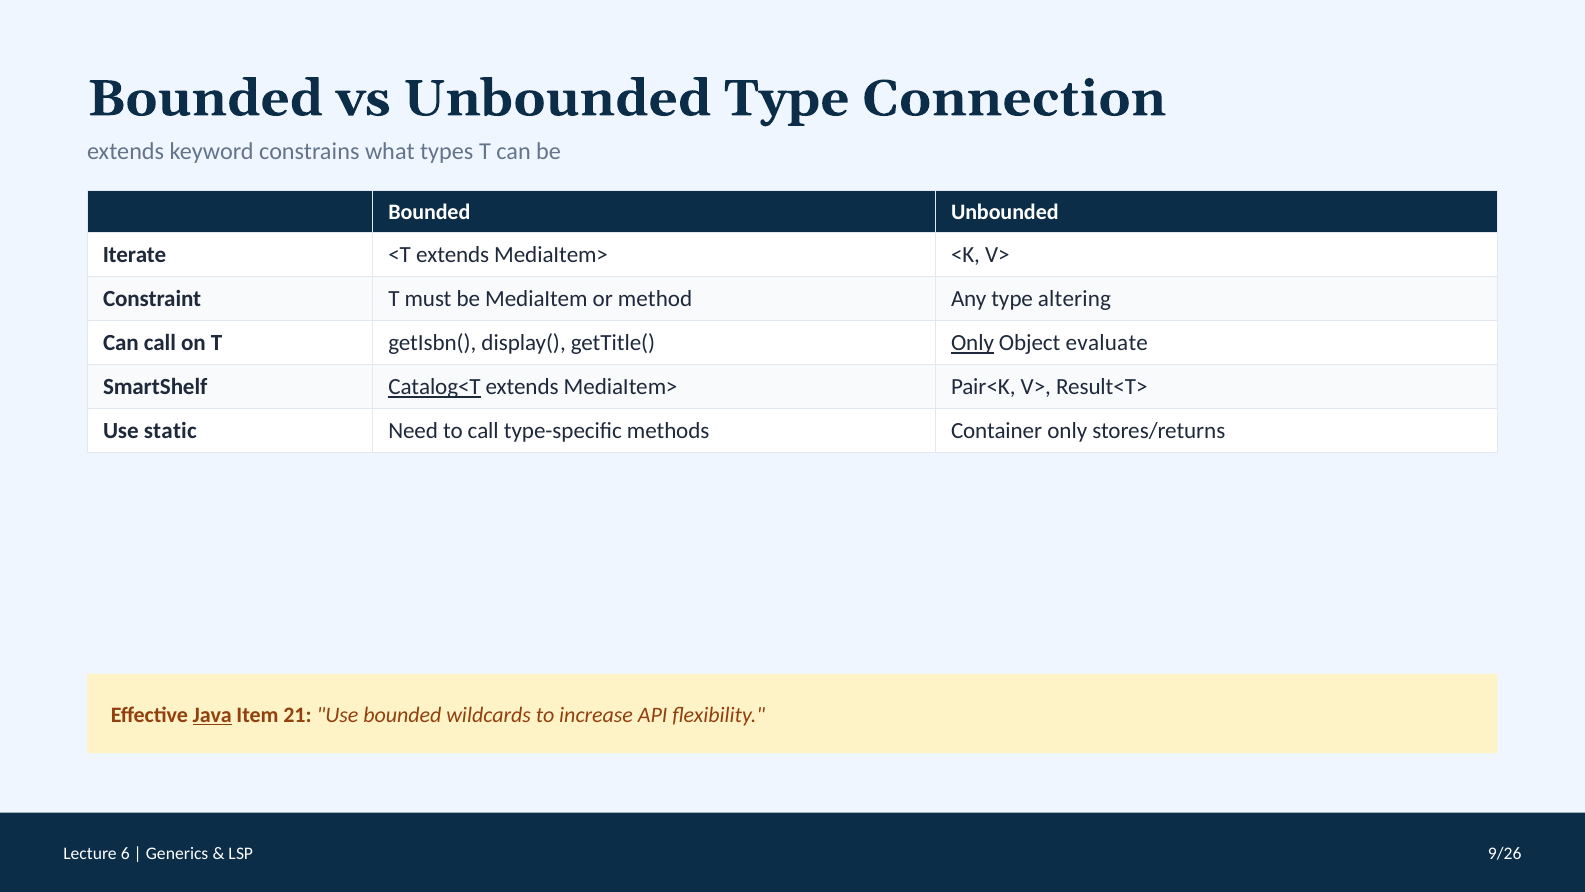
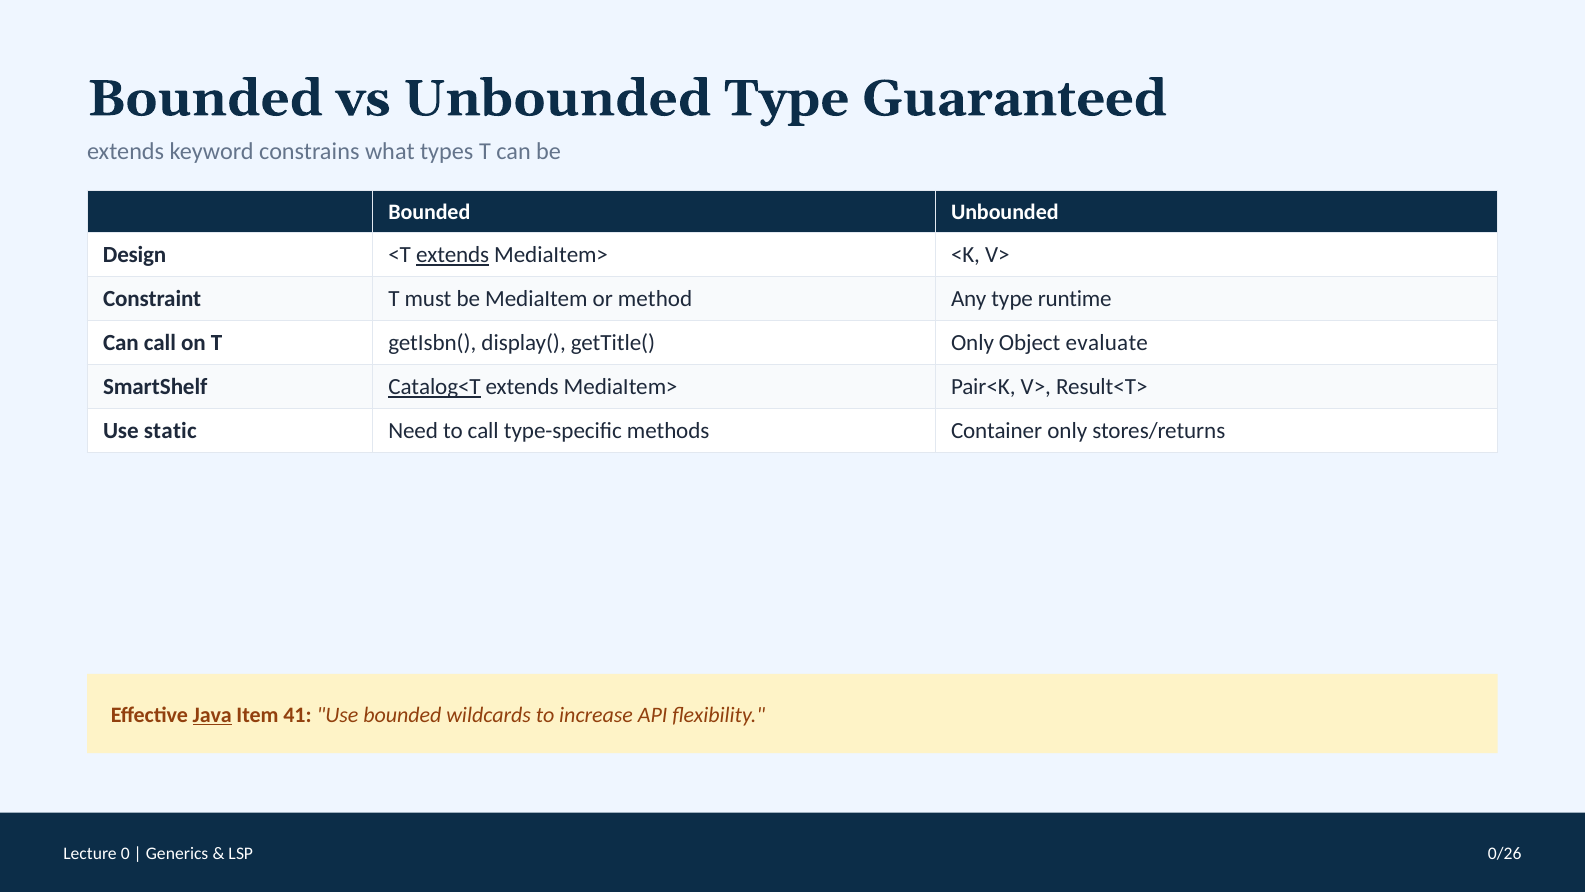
Connection: Connection -> Guaranteed (1015, 99)
Iterate: Iterate -> Design (135, 255)
extends underline: none -> present (453, 255)
altering: altering -> runtime (1075, 299)
Only underline: present -> none (972, 343)
21: 21 -> 41 (297, 715)
6: 6 -> 0 (125, 853)
9/26: 9/26 -> 0/26 (1505, 853)
